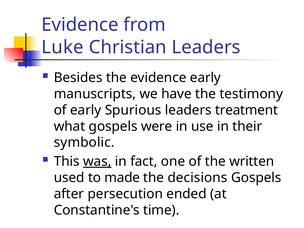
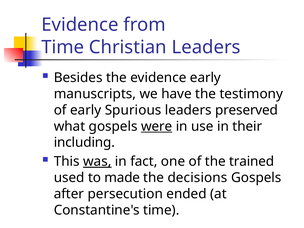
Luke: Luke -> Time (63, 47)
treatment: treatment -> preserved (247, 110)
were underline: none -> present (157, 126)
symbolic: symbolic -> including (84, 143)
written: written -> trained (252, 161)
